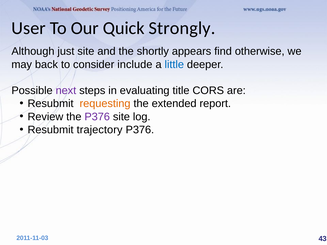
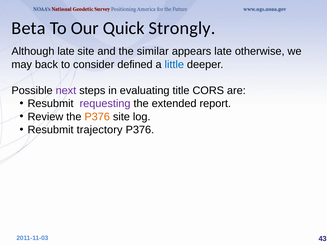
User: User -> Beta (29, 28)
Although just: just -> late (66, 51)
shortly: shortly -> similar (153, 51)
appears find: find -> late (223, 51)
include: include -> defined (135, 64)
requesting colour: orange -> purple (105, 104)
P376 colour: purple -> orange (97, 117)
